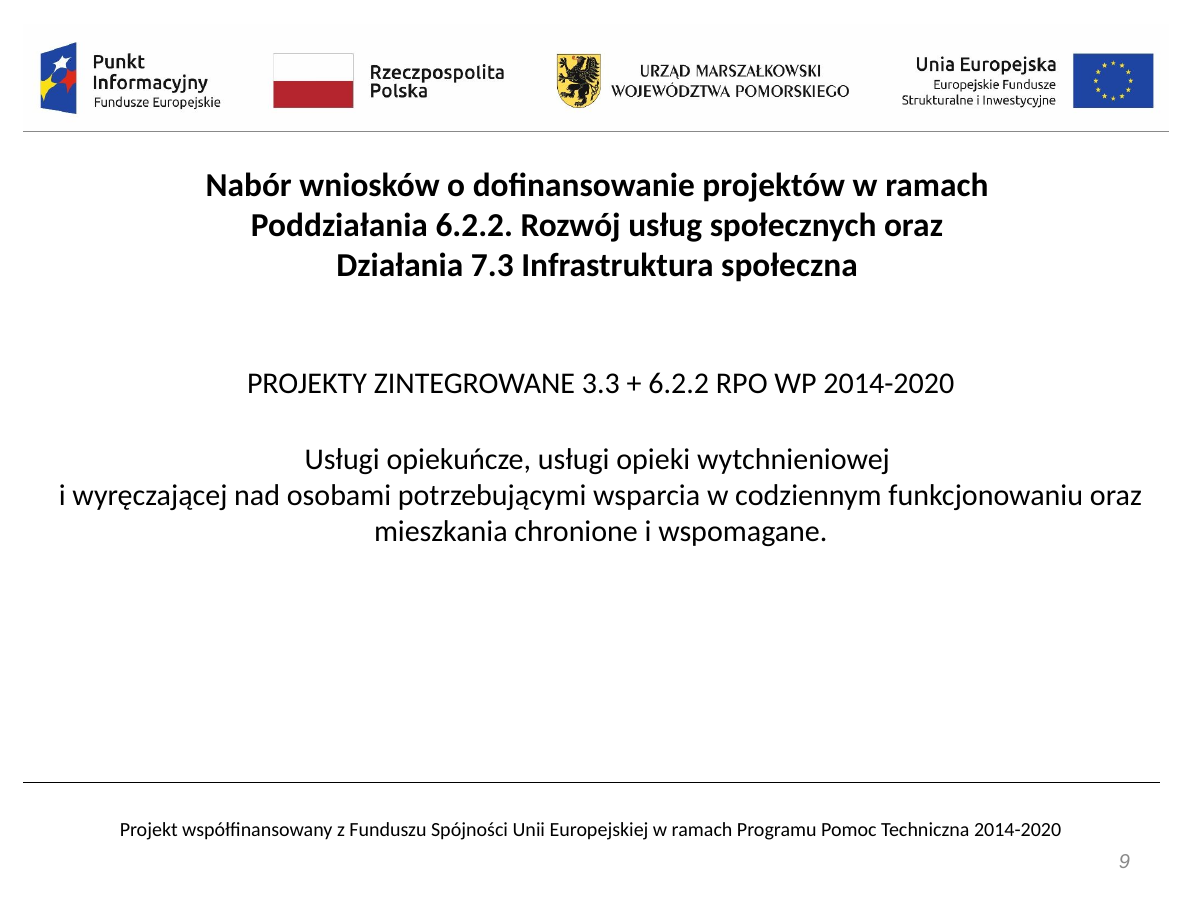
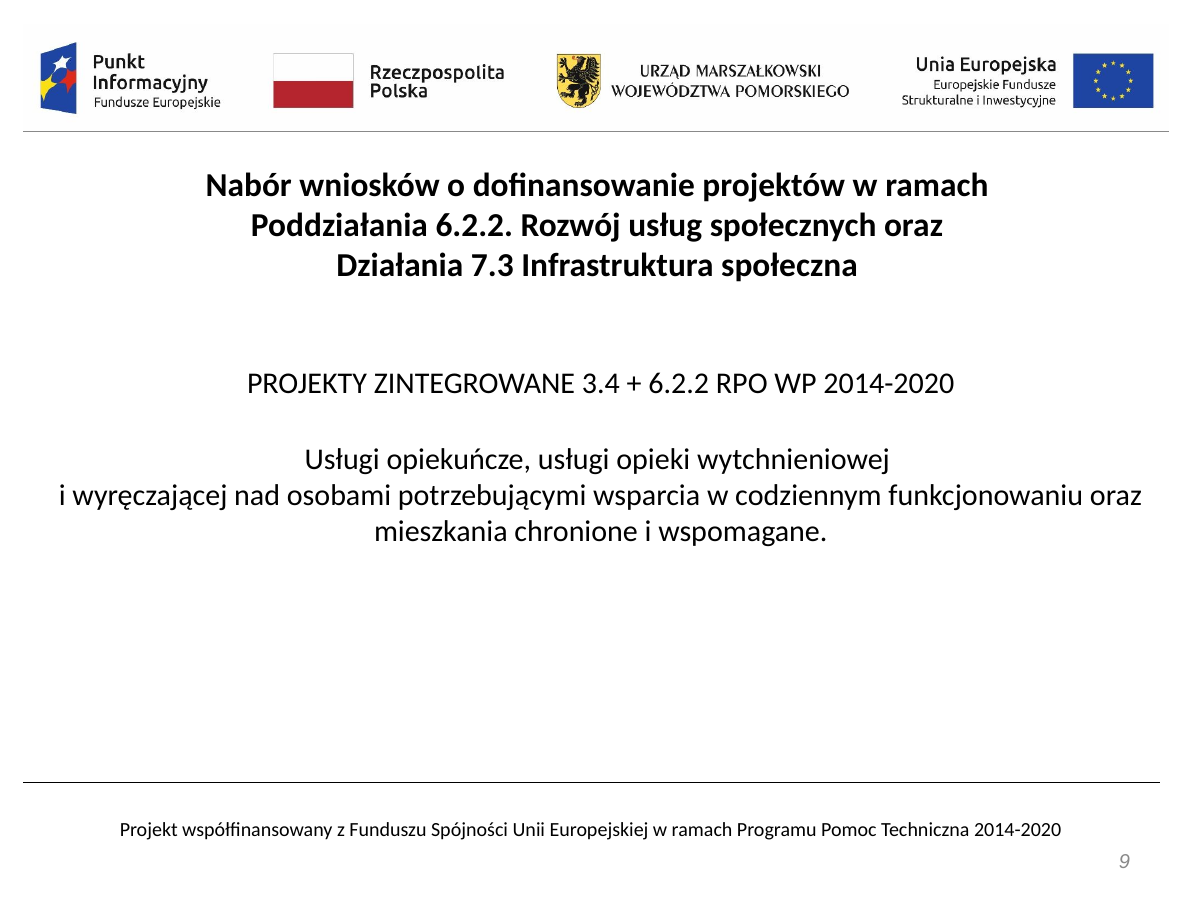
3.3: 3.3 -> 3.4 (601, 383)
